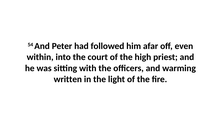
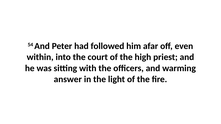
written: written -> answer (68, 79)
